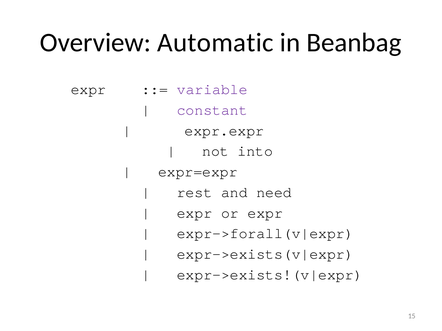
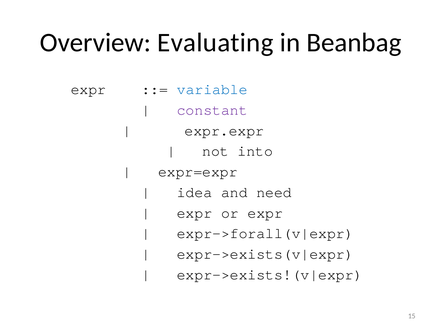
Automatic: Automatic -> Evaluating (215, 43)
variable colour: purple -> blue (212, 89)
rest: rest -> idea (194, 193)
